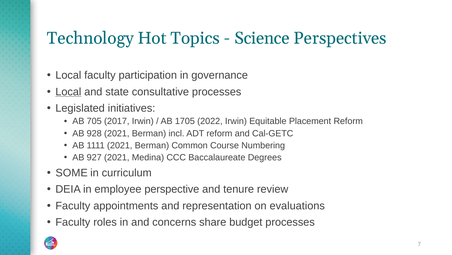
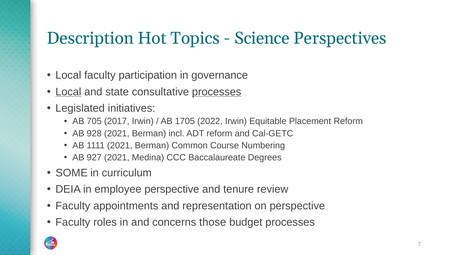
Technology: Technology -> Description (90, 38)
processes underline: none -> present (217, 92)
on evaluations: evaluations -> perspective (297, 205)
share: share -> those (213, 222)
